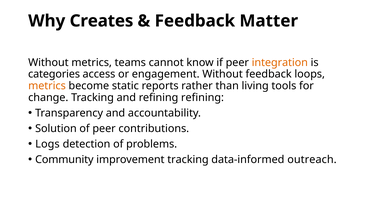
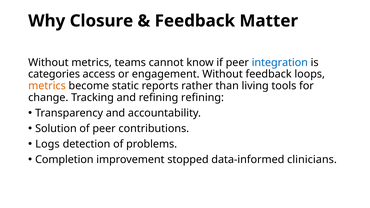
Creates: Creates -> Closure (101, 21)
integration colour: orange -> blue (280, 63)
Community: Community -> Completion (64, 160)
improvement tracking: tracking -> stopped (188, 160)
outreach: outreach -> clinicians (312, 160)
